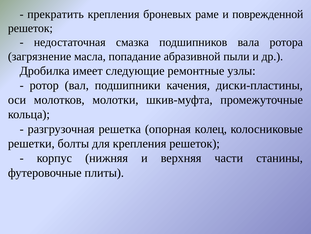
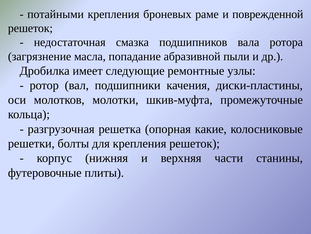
прекратить: прекратить -> потайными (56, 14)
колец: колец -> какие (211, 129)
